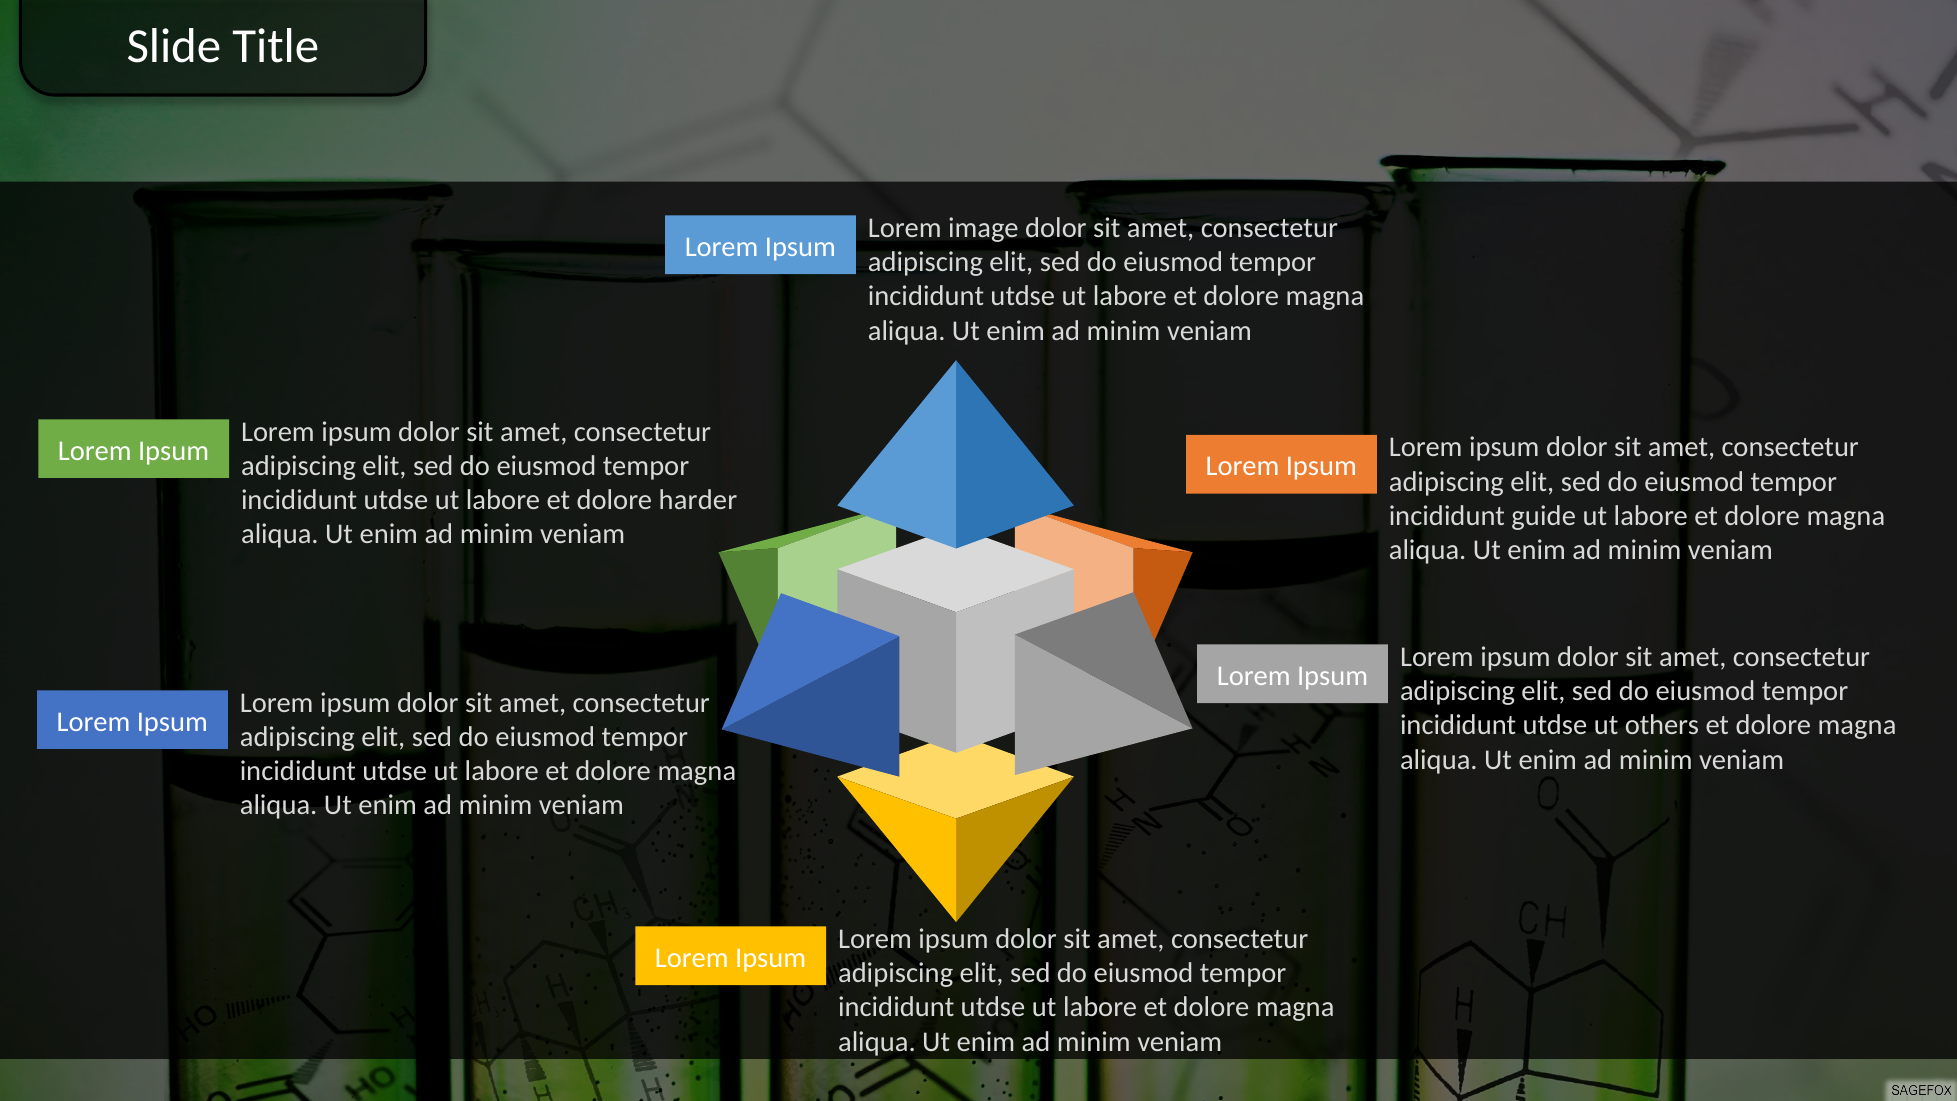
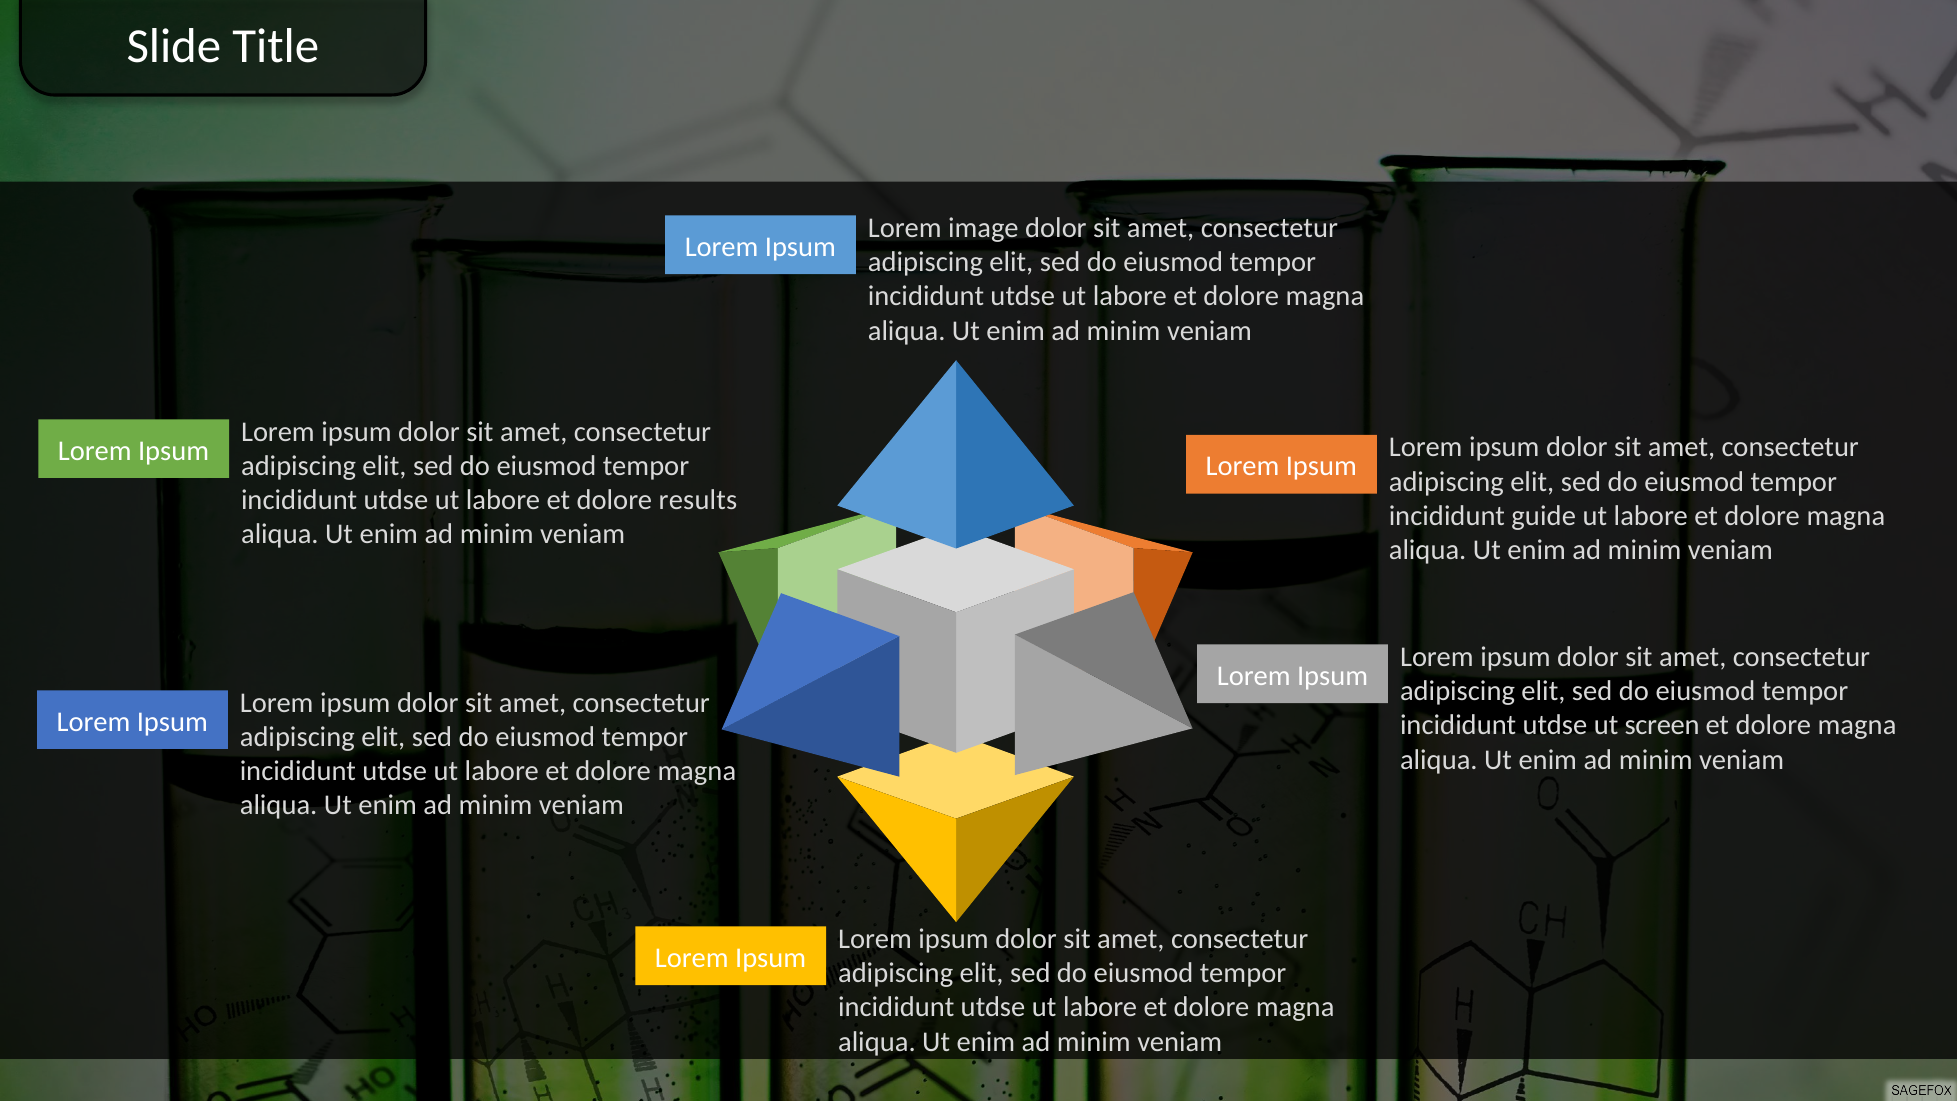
harder: harder -> results (698, 500)
others: others -> screen (1662, 725)
